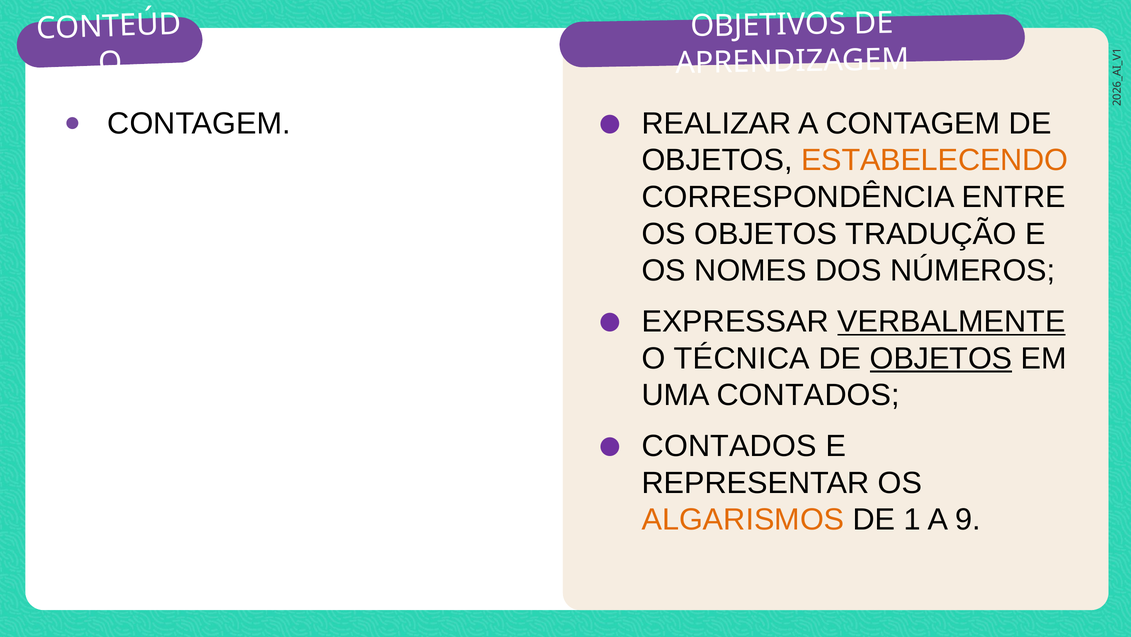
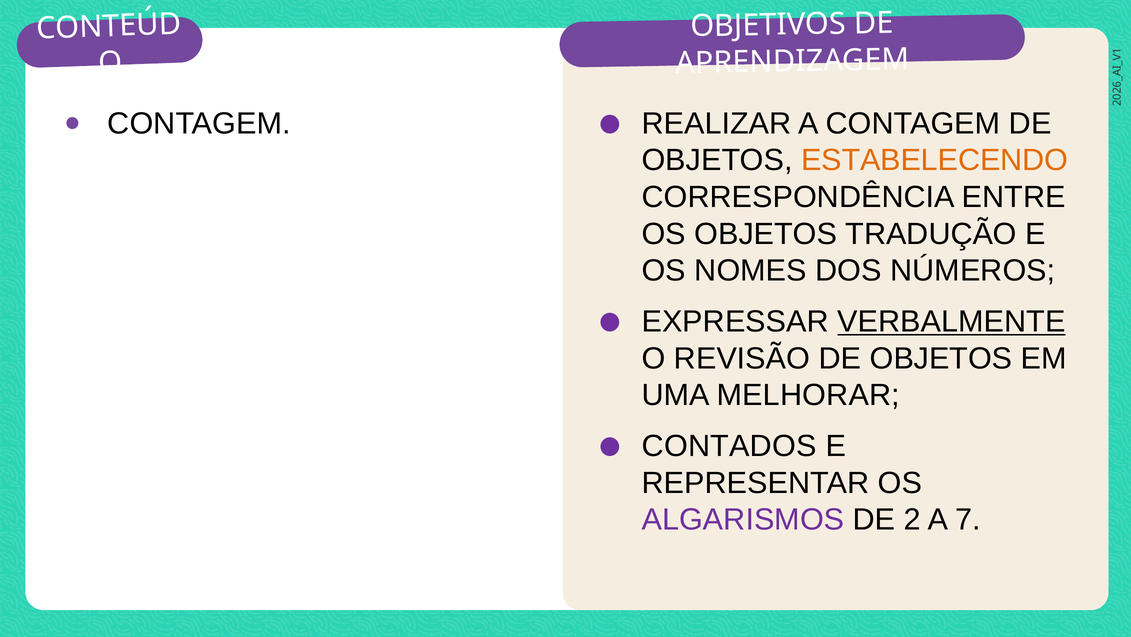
TÉCNICA: TÉCNICA -> REVISÃO (742, 358)
OBJETOS underline: present -> none (941, 358)
UMA CONTADOS: CONTADOS -> MELHORAR (808, 395)
ALGARISMOS colour: orange -> purple (743, 519)
DE 1: 1 -> 2 (912, 519)
9: 9 -> 7 (968, 519)
